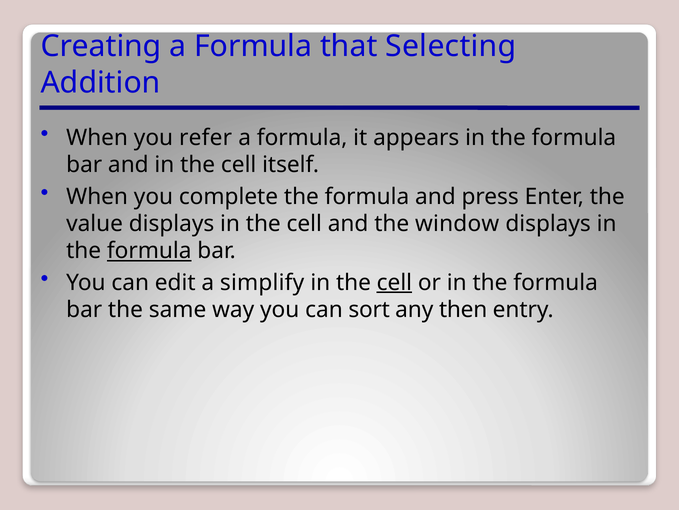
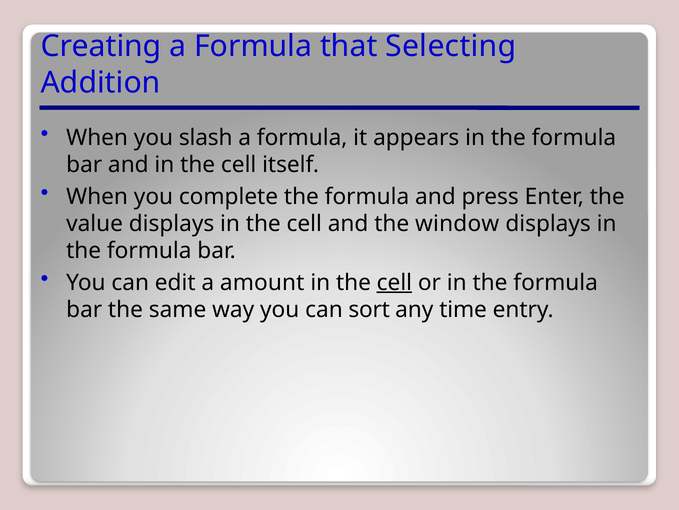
refer: refer -> slash (206, 137)
formula underline: present -> none (149, 251)
simplify: simplify -> amount (262, 282)
then: then -> time (463, 309)
